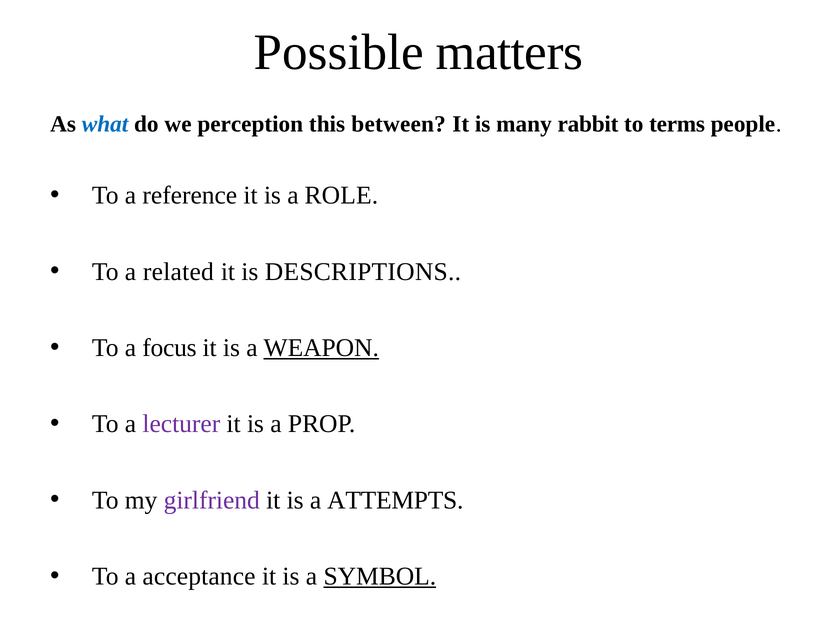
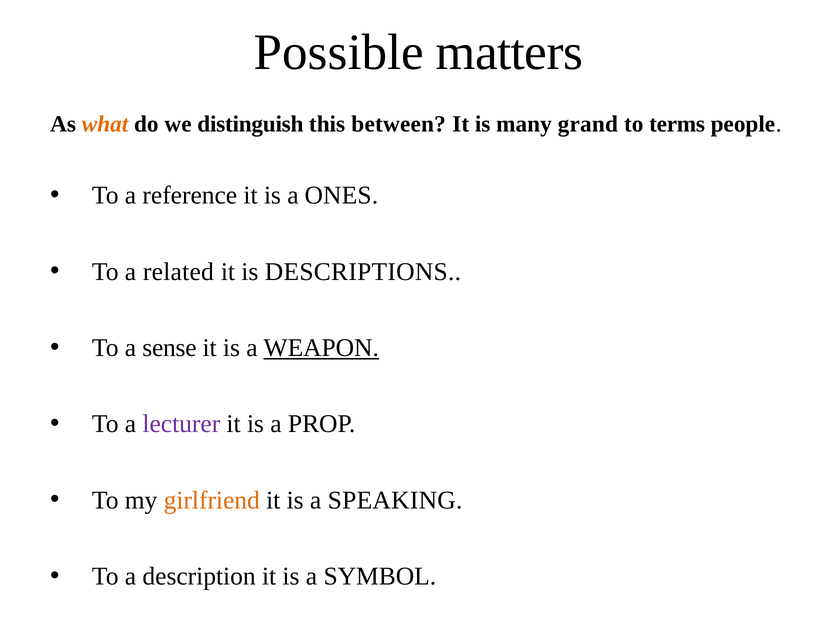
what colour: blue -> orange (105, 124)
perception: perception -> distinguish (250, 124)
rabbit: rabbit -> grand (588, 124)
ROLE: ROLE -> ONES (341, 196)
focus: focus -> sense (169, 348)
girlfriend colour: purple -> orange (212, 500)
ATTEMPTS: ATTEMPTS -> SPEAKING (395, 500)
acceptance: acceptance -> description (199, 576)
SYMBOL underline: present -> none (380, 576)
